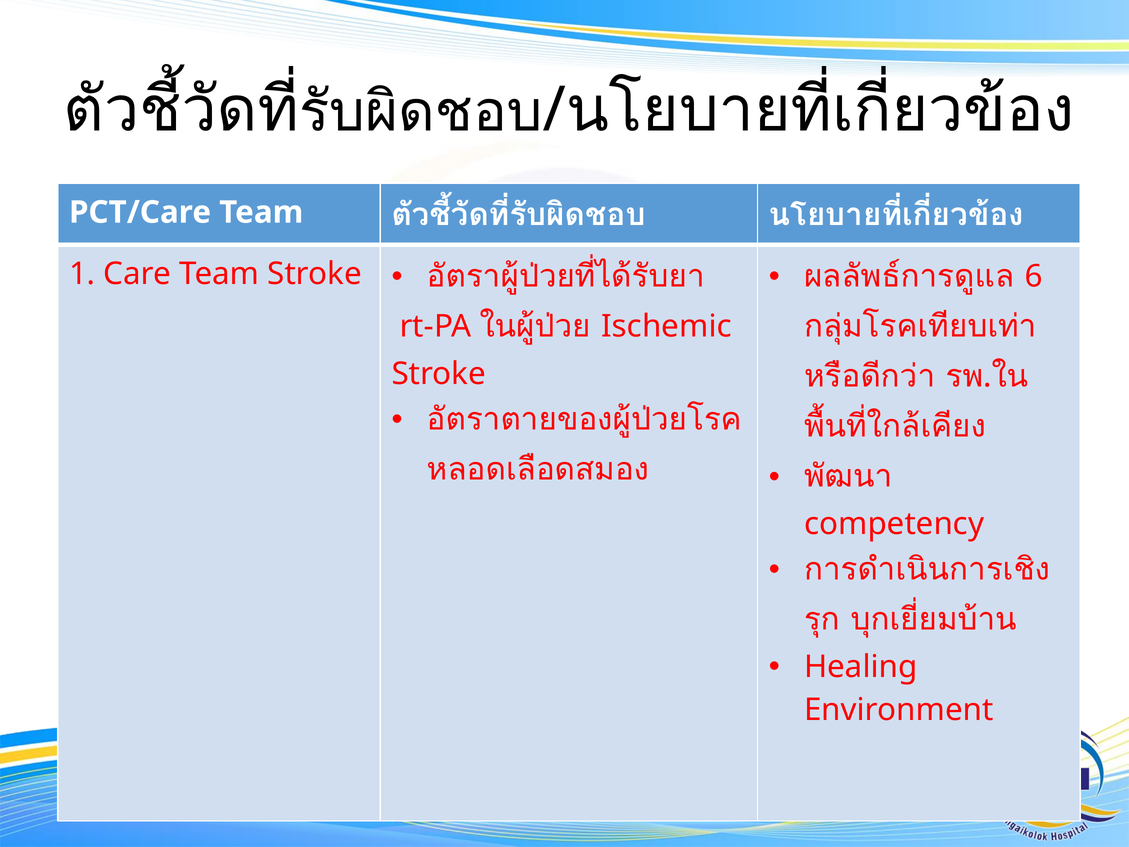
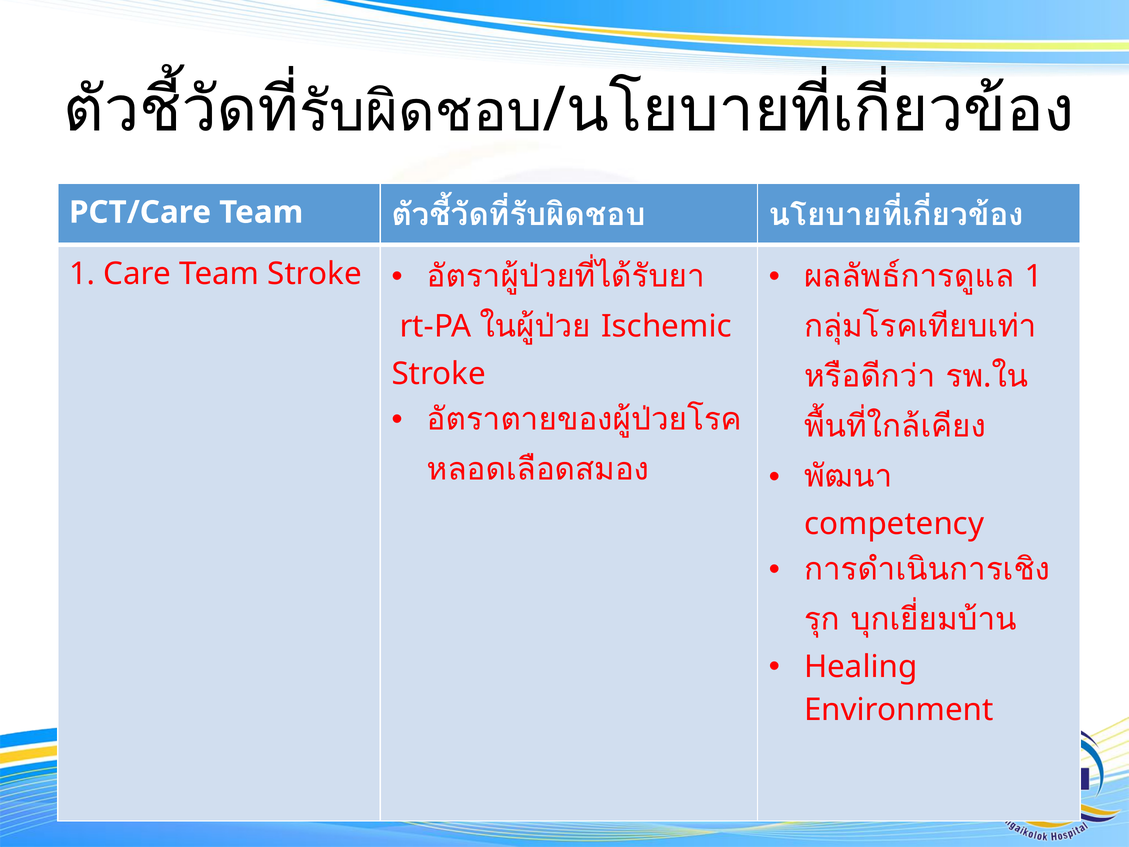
6: 6 -> 1 (1034, 276)
